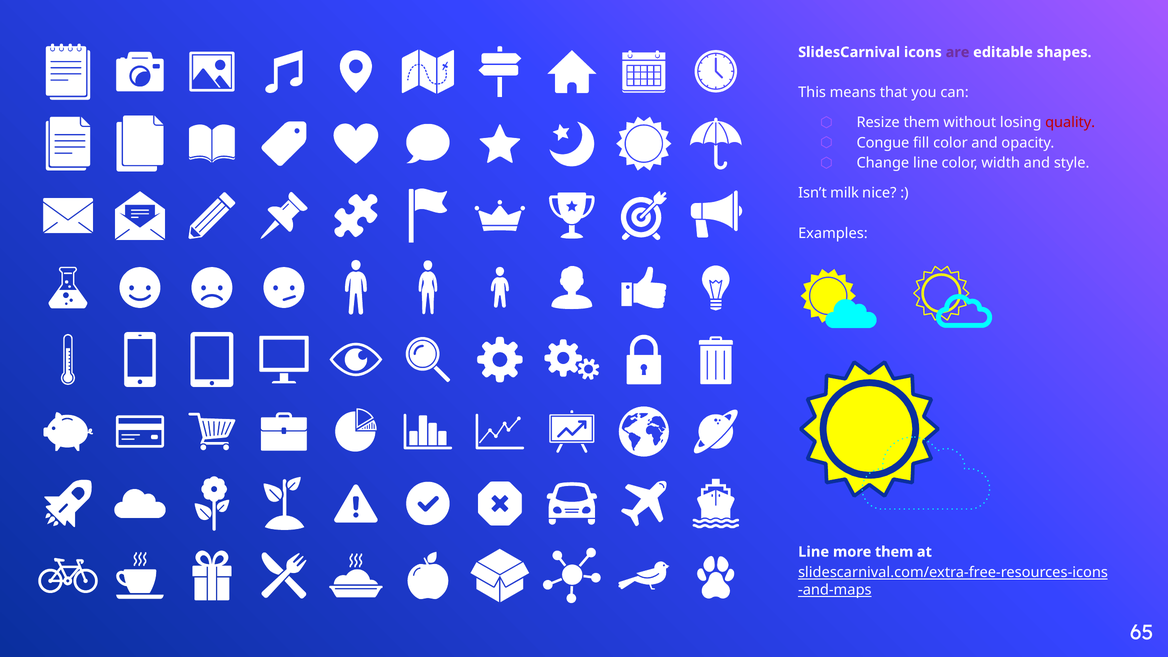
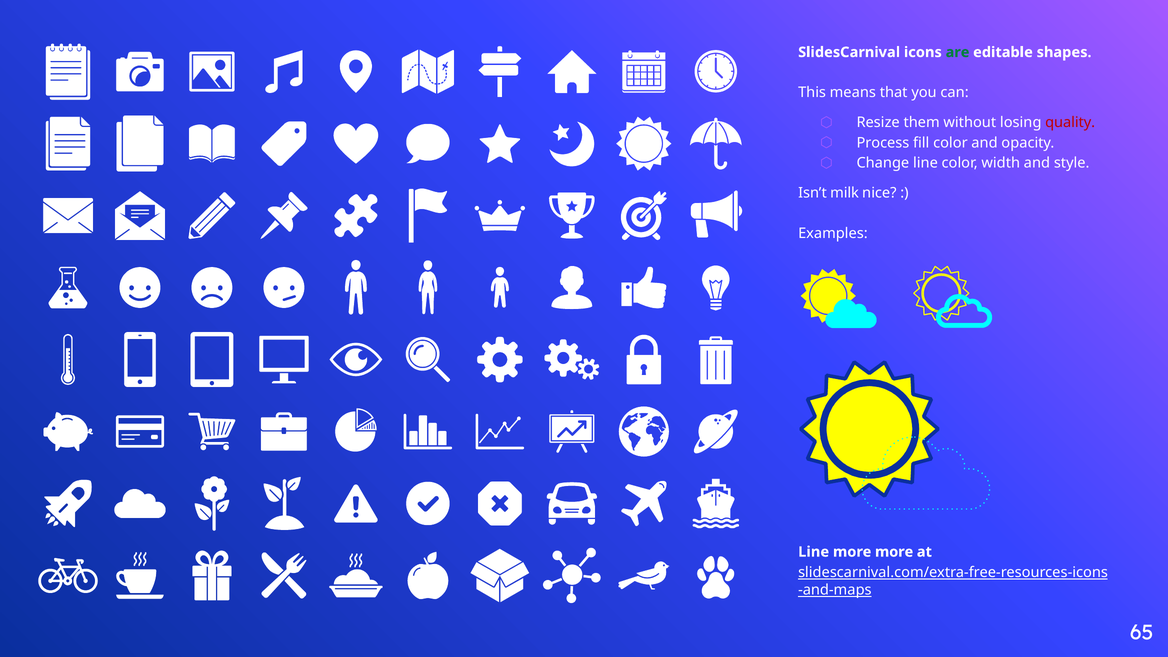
are colour: purple -> green (958, 52)
Congue: Congue -> Process (883, 143)
more them: them -> more (894, 552)
